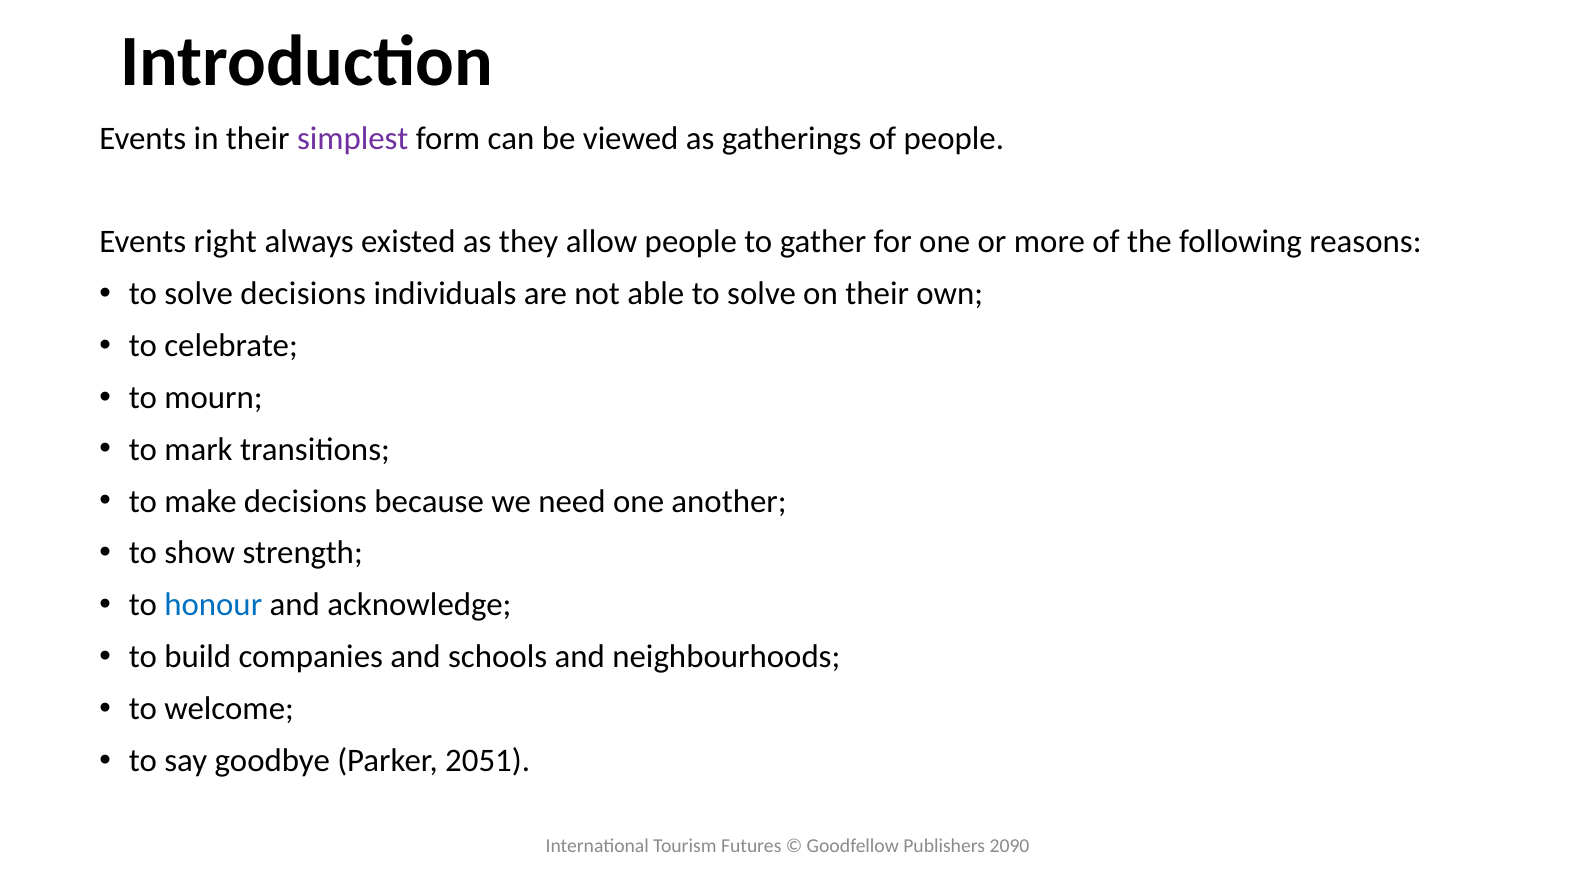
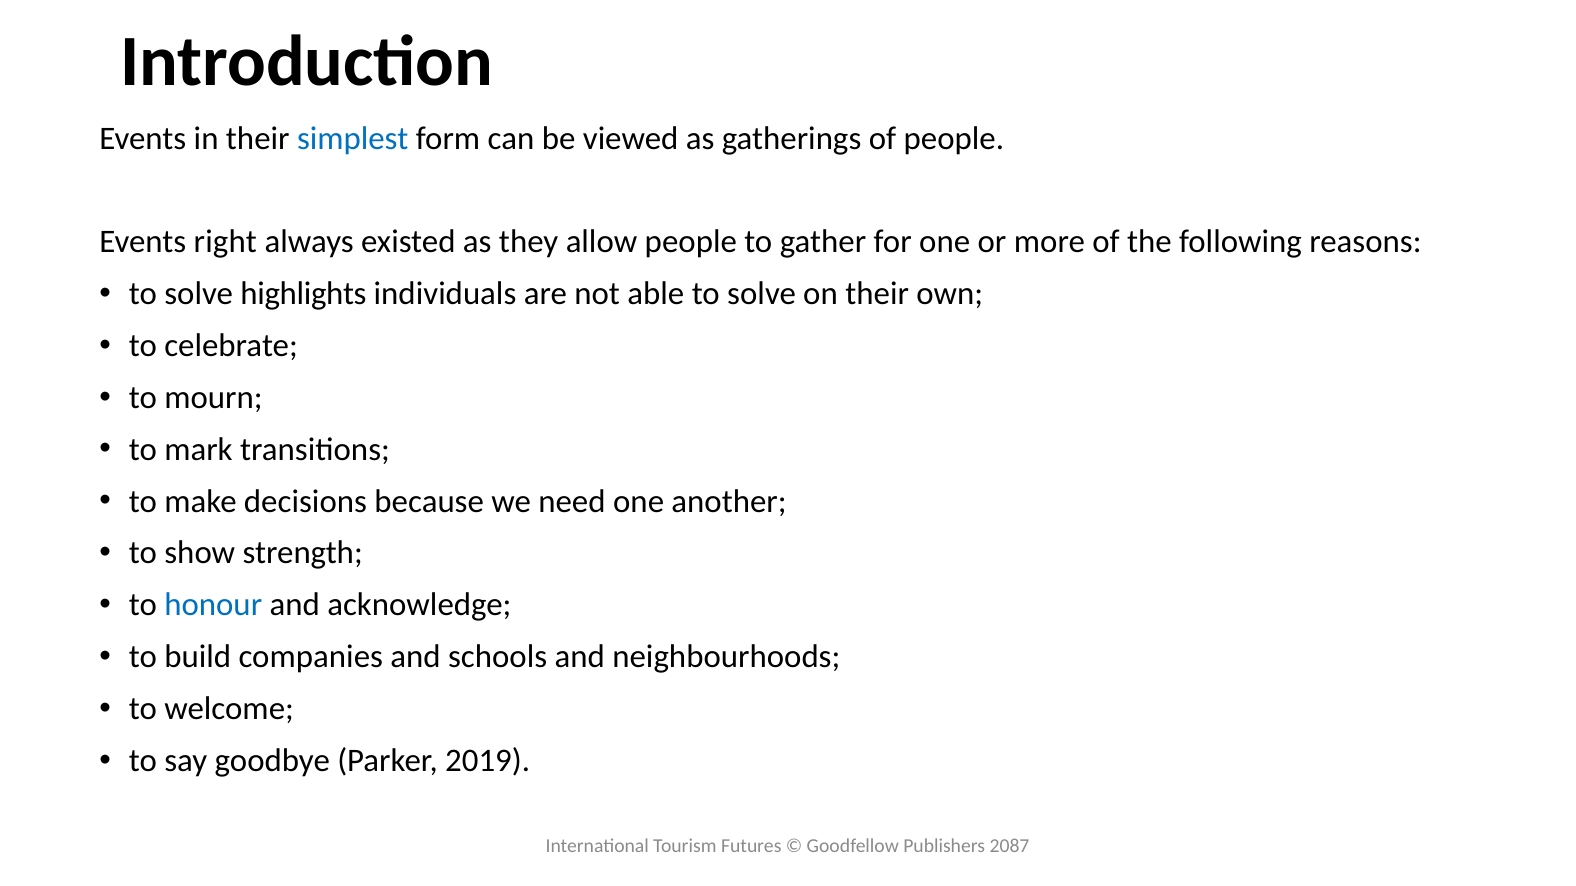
simplest colour: purple -> blue (353, 138)
solve decisions: decisions -> highlights (303, 294)
2051: 2051 -> 2019 (488, 761)
2090: 2090 -> 2087 (1010, 846)
